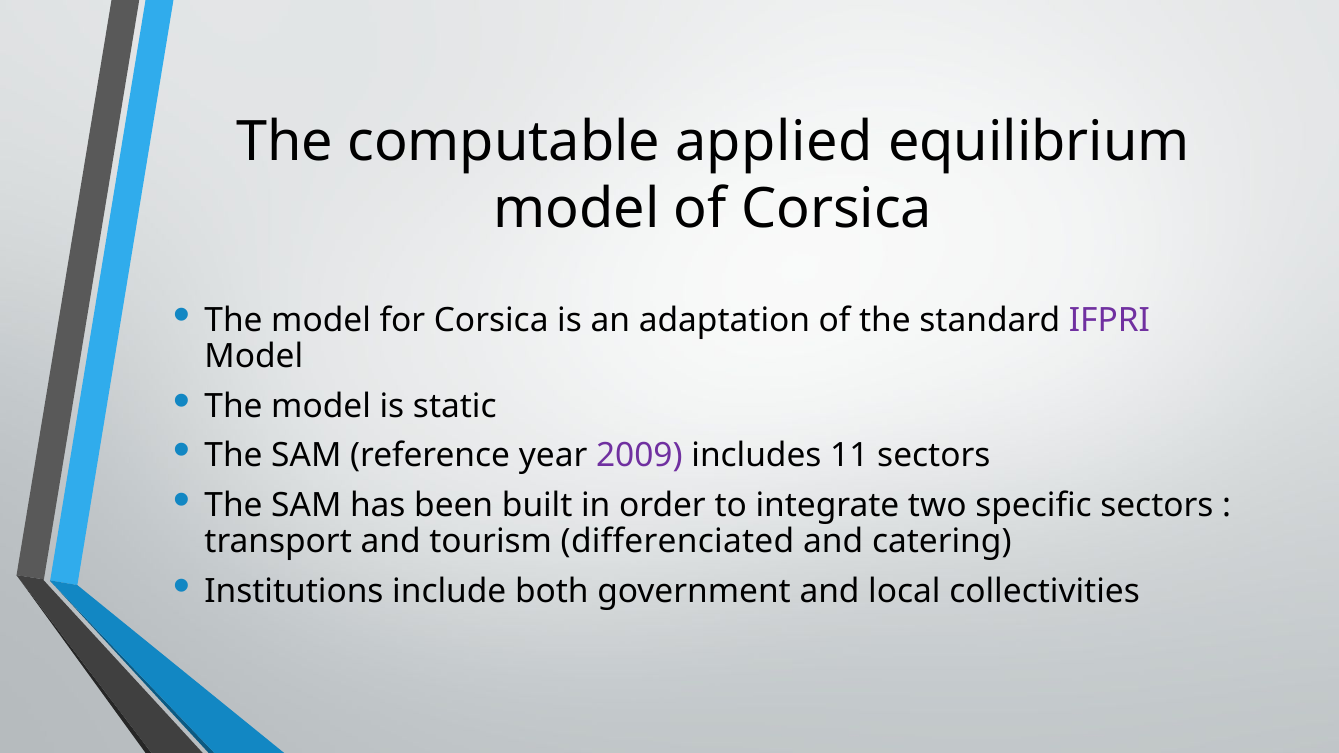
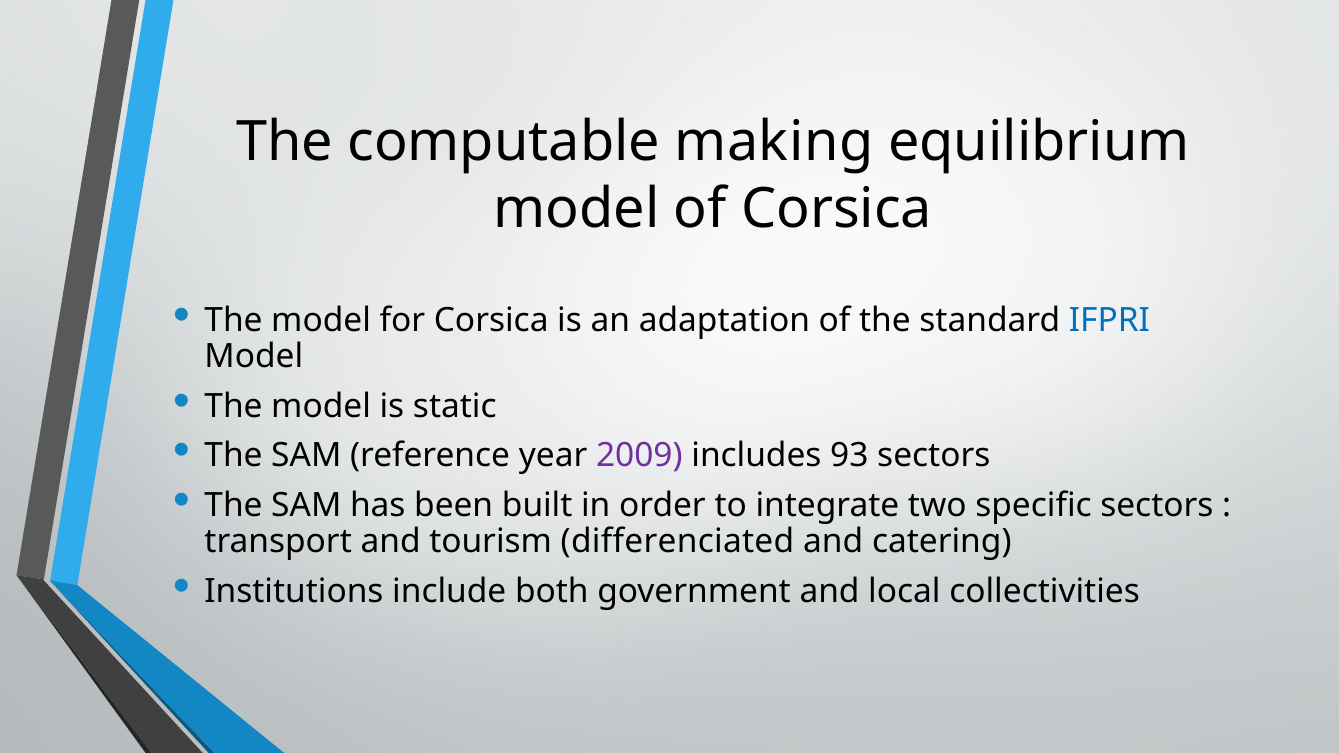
applied: applied -> making (774, 142)
IFPRI colour: purple -> blue (1109, 320)
11: 11 -> 93 (849, 456)
